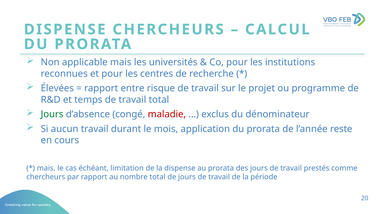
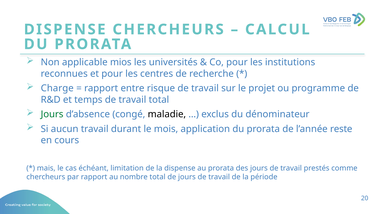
applicable mais: mais -> mios (121, 62)
Élevées: Élevées -> Charge (57, 88)
maladie colour: red -> black (167, 114)
